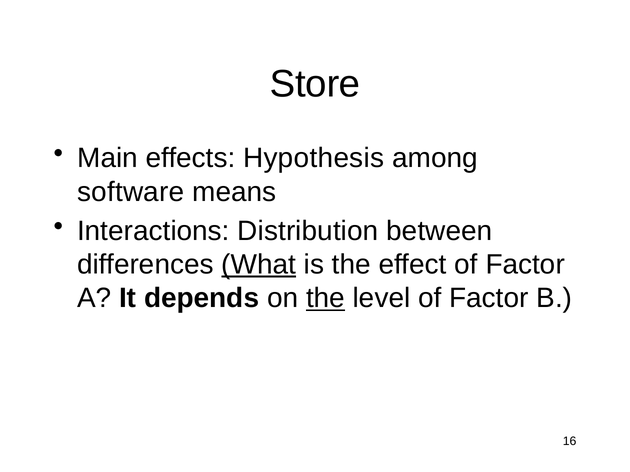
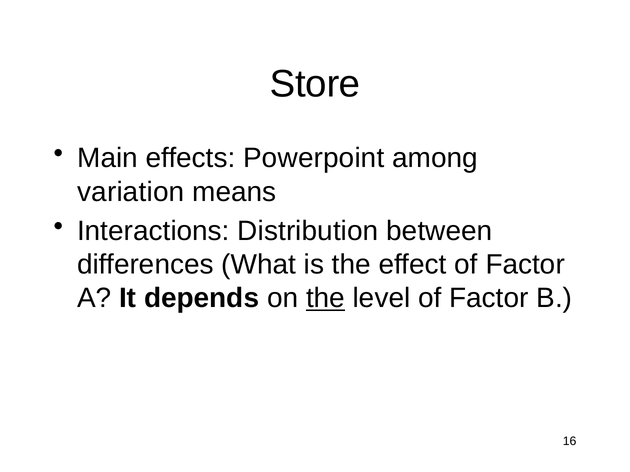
Hypothesis: Hypothesis -> Powerpoint (314, 158)
software: software -> variation (131, 192)
What underline: present -> none (259, 265)
